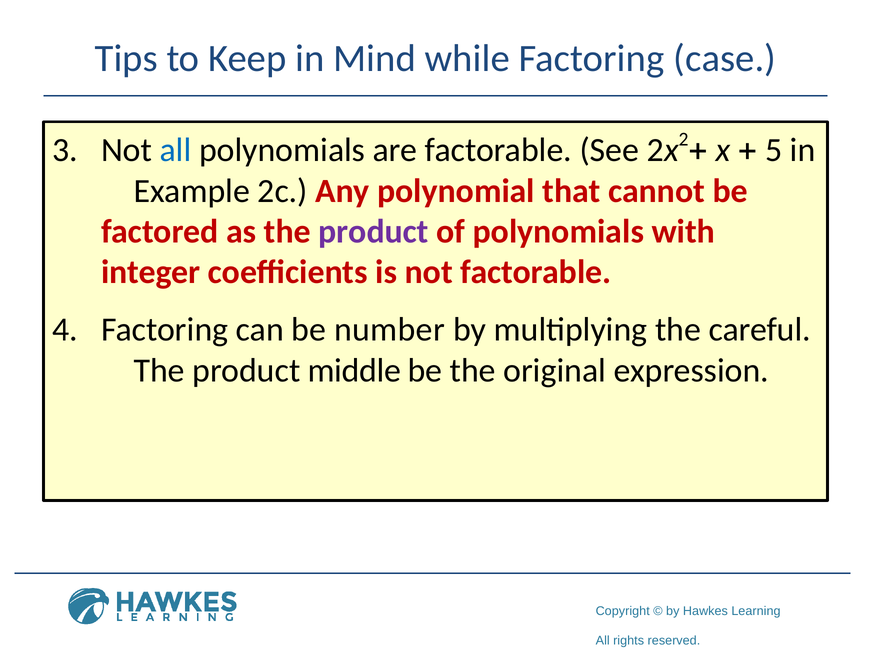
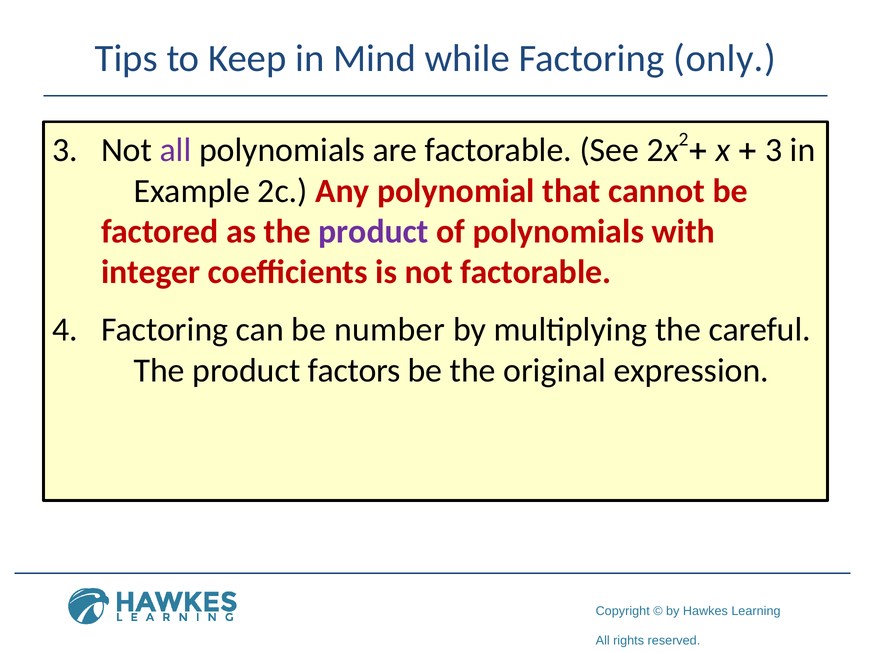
case: case -> only (725, 59)
all colour: blue -> purple (176, 150)
5: 5 -> 3 (774, 150)
middle: middle -> factors (354, 371)
